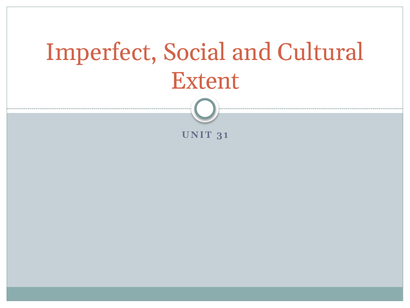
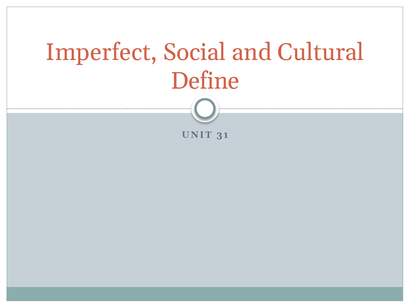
Extent: Extent -> Define (205, 81)
